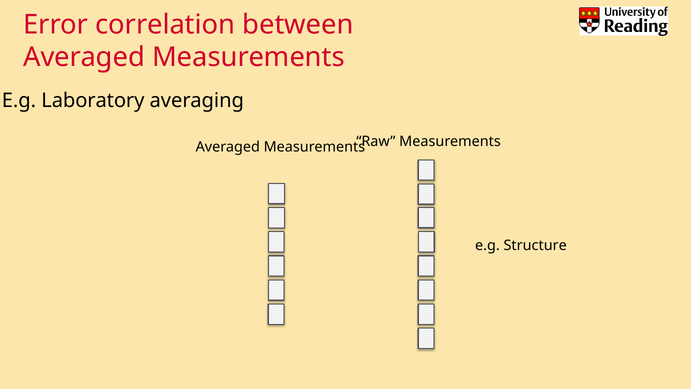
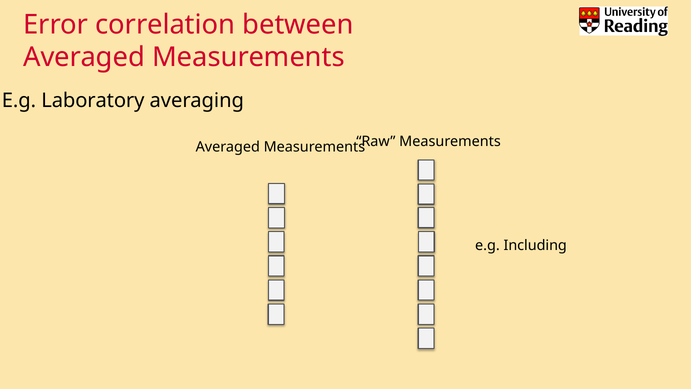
Structure: Structure -> Including (535, 245)
